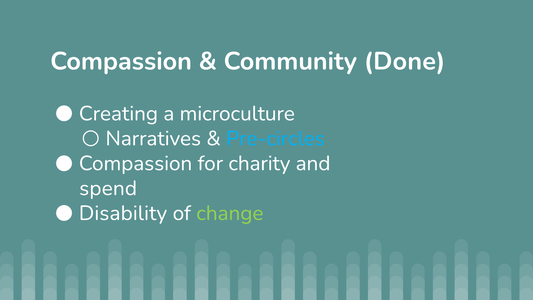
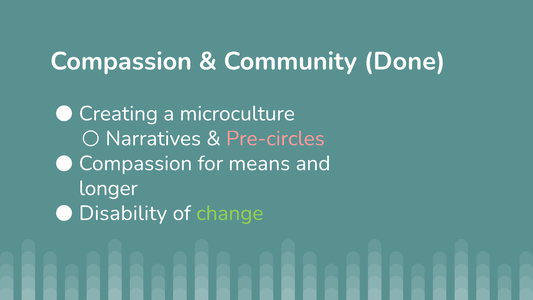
Pre-circles colour: light blue -> pink (275, 138)
charity: charity -> means (259, 163)
spend: spend -> longer (108, 188)
